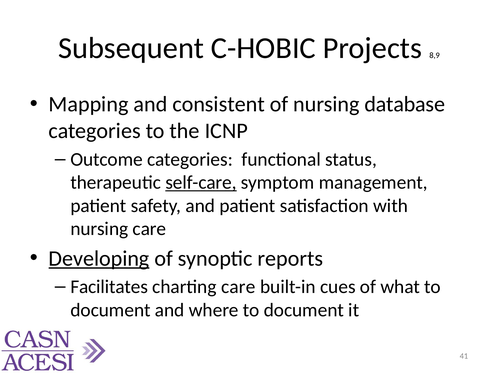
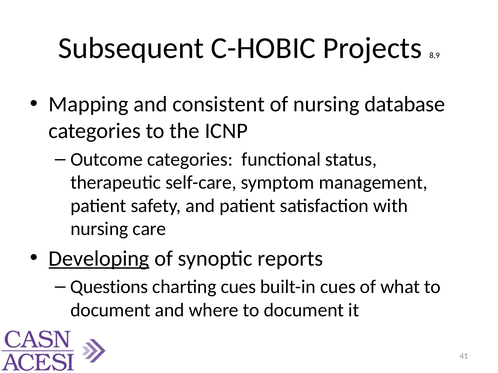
self-care underline: present -> none (201, 183)
Facilitates: Facilitates -> Questions (109, 287)
charting care: care -> cues (238, 287)
